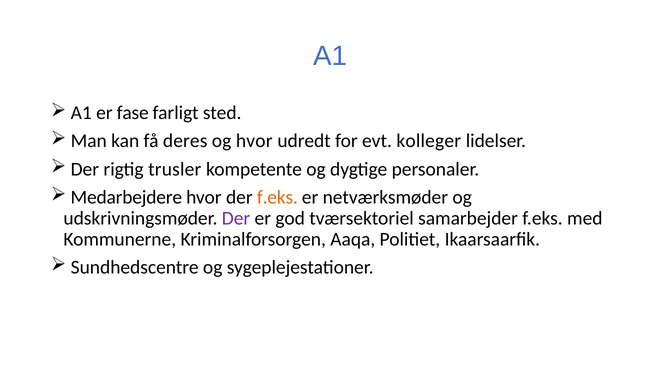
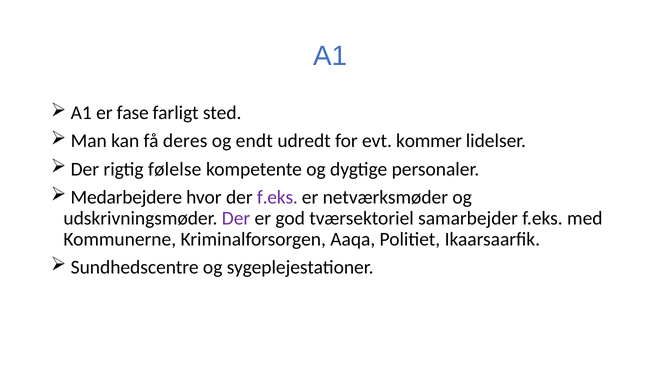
og hvor: hvor -> endt (254, 141)
kolleger: kolleger -> kommer (429, 141)
trusler: trusler -> følelse (175, 169)
f.eks colour: orange -> purple (277, 197)
